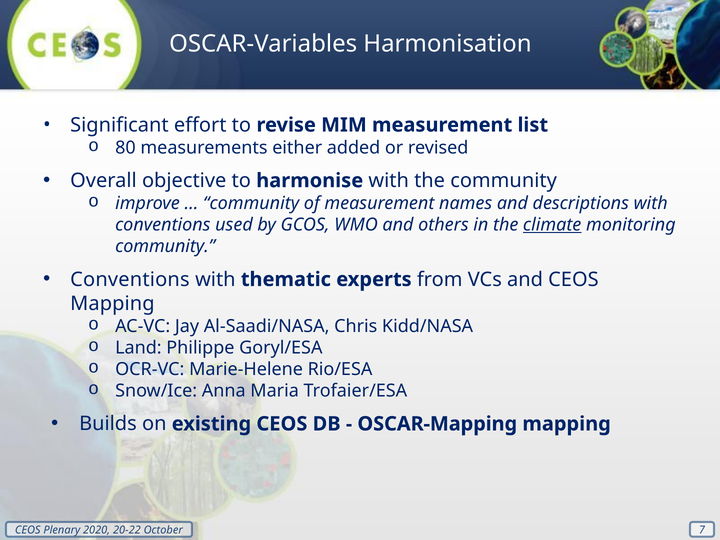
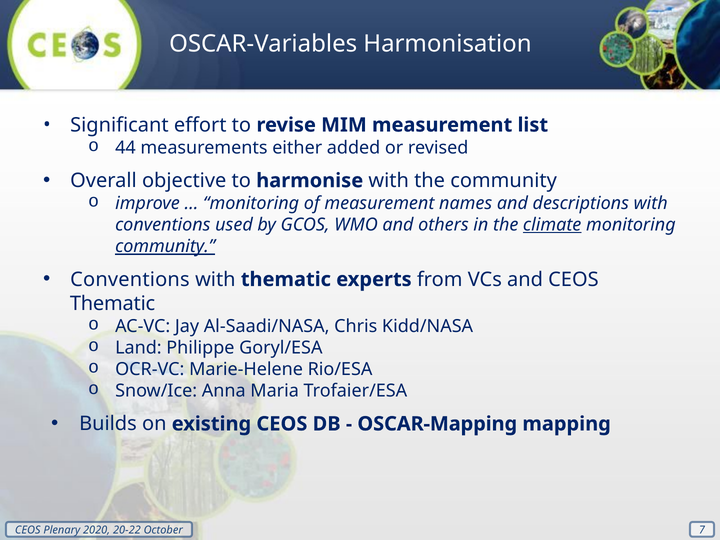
80: 80 -> 44 (125, 148)
community: community -> monitoring (251, 203)
community underline: none -> present (165, 246)
Mapping: Mapping -> Thematic (113, 303)
